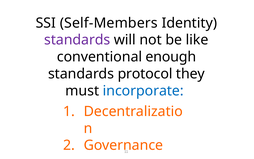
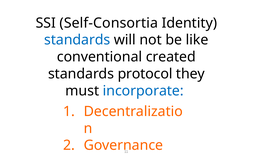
Self-Members: Self-Members -> Self-Consortia (109, 23)
standards colour: purple -> blue (77, 40)
enough: enough -> created (171, 57)
